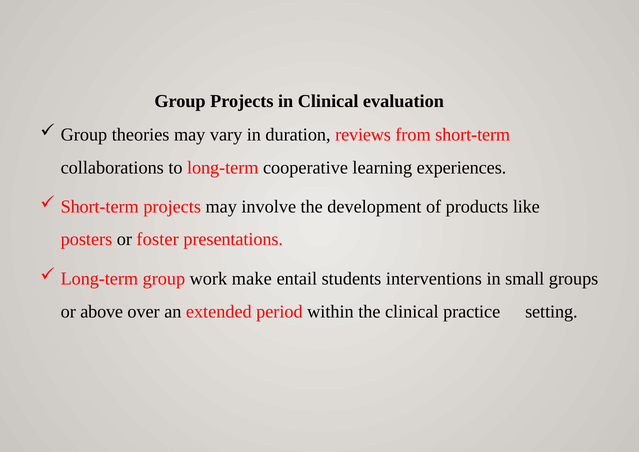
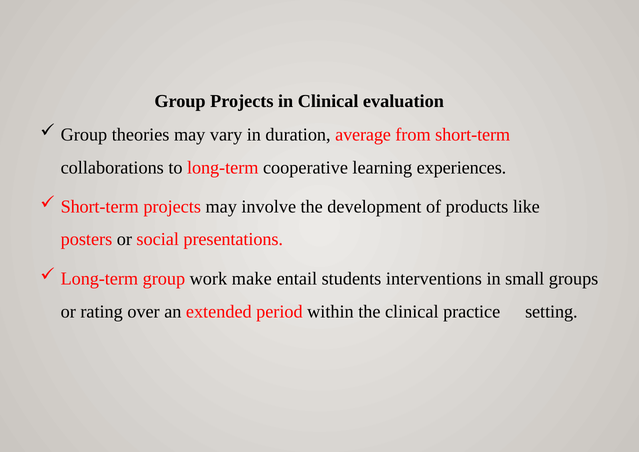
reviews: reviews -> average (363, 135)
foster: foster -> social (158, 239)
above: above -> rating (102, 311)
